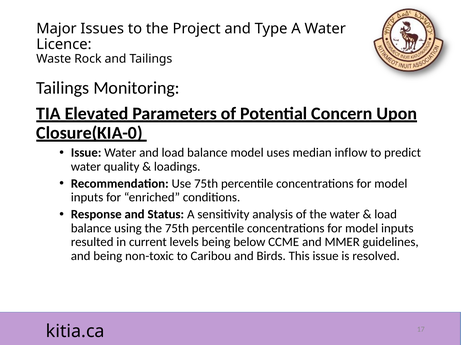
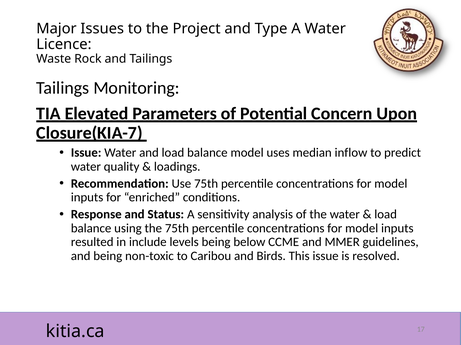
Closure(KIA-0: Closure(KIA-0 -> Closure(KIA-7 (89, 133)
current: current -> include (148, 243)
